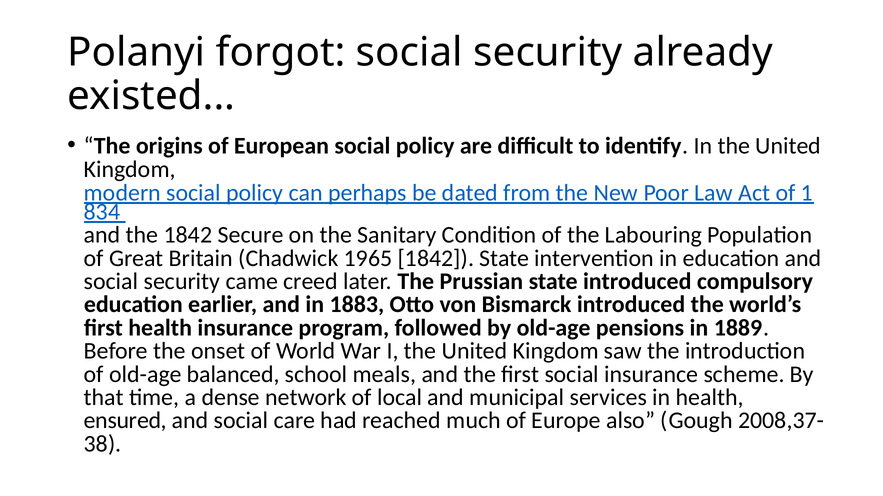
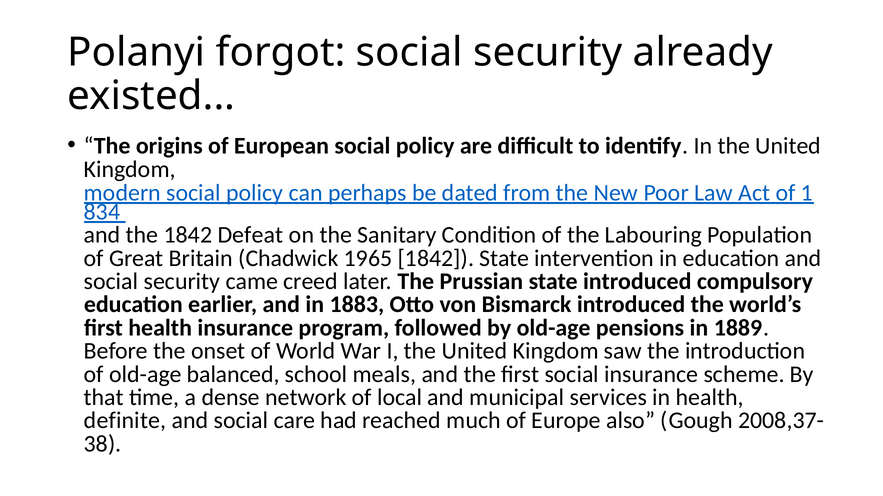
Secure: Secure -> Defeat (250, 235)
ensured: ensured -> definite (125, 421)
